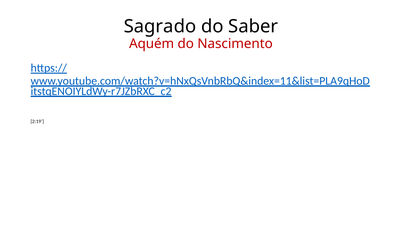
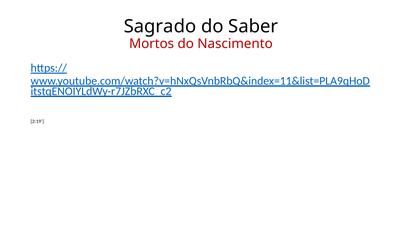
Aquém: Aquém -> Mortos (152, 44)
